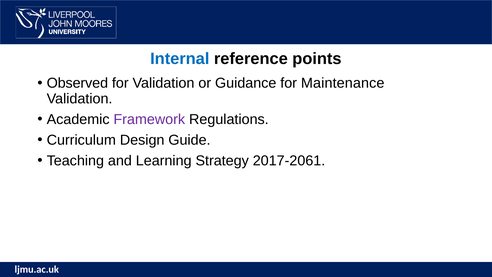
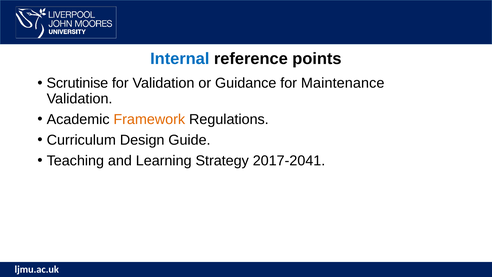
Observed: Observed -> Scrutinise (77, 83)
Framework colour: purple -> orange (149, 119)
2017-2061: 2017-2061 -> 2017-2041 (289, 161)
